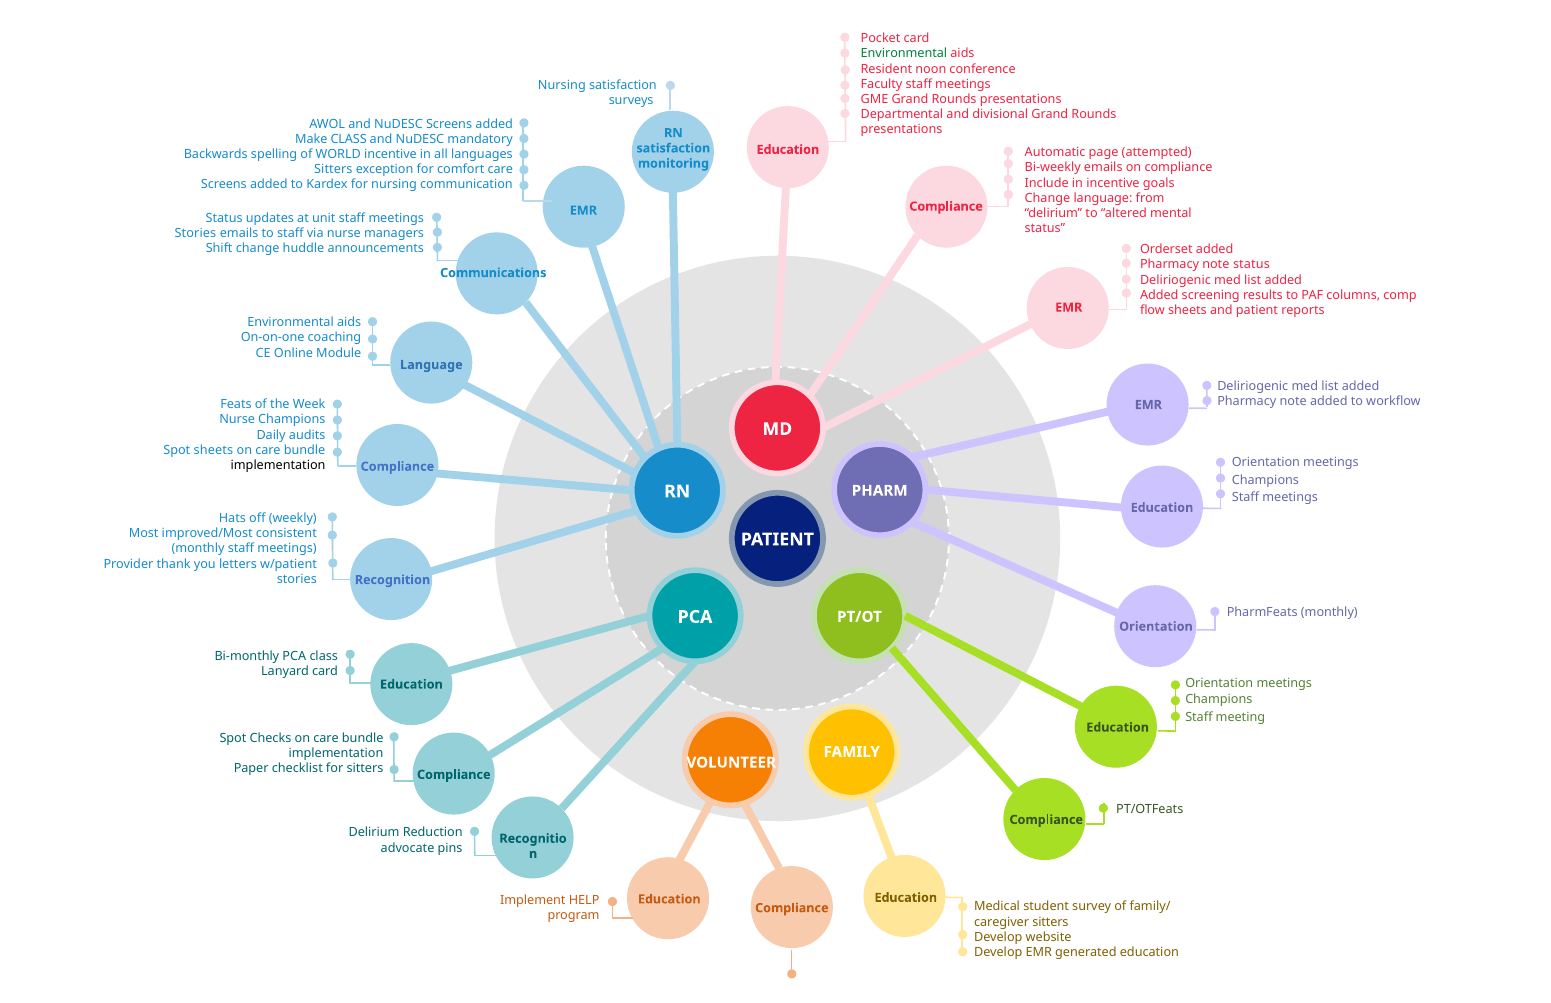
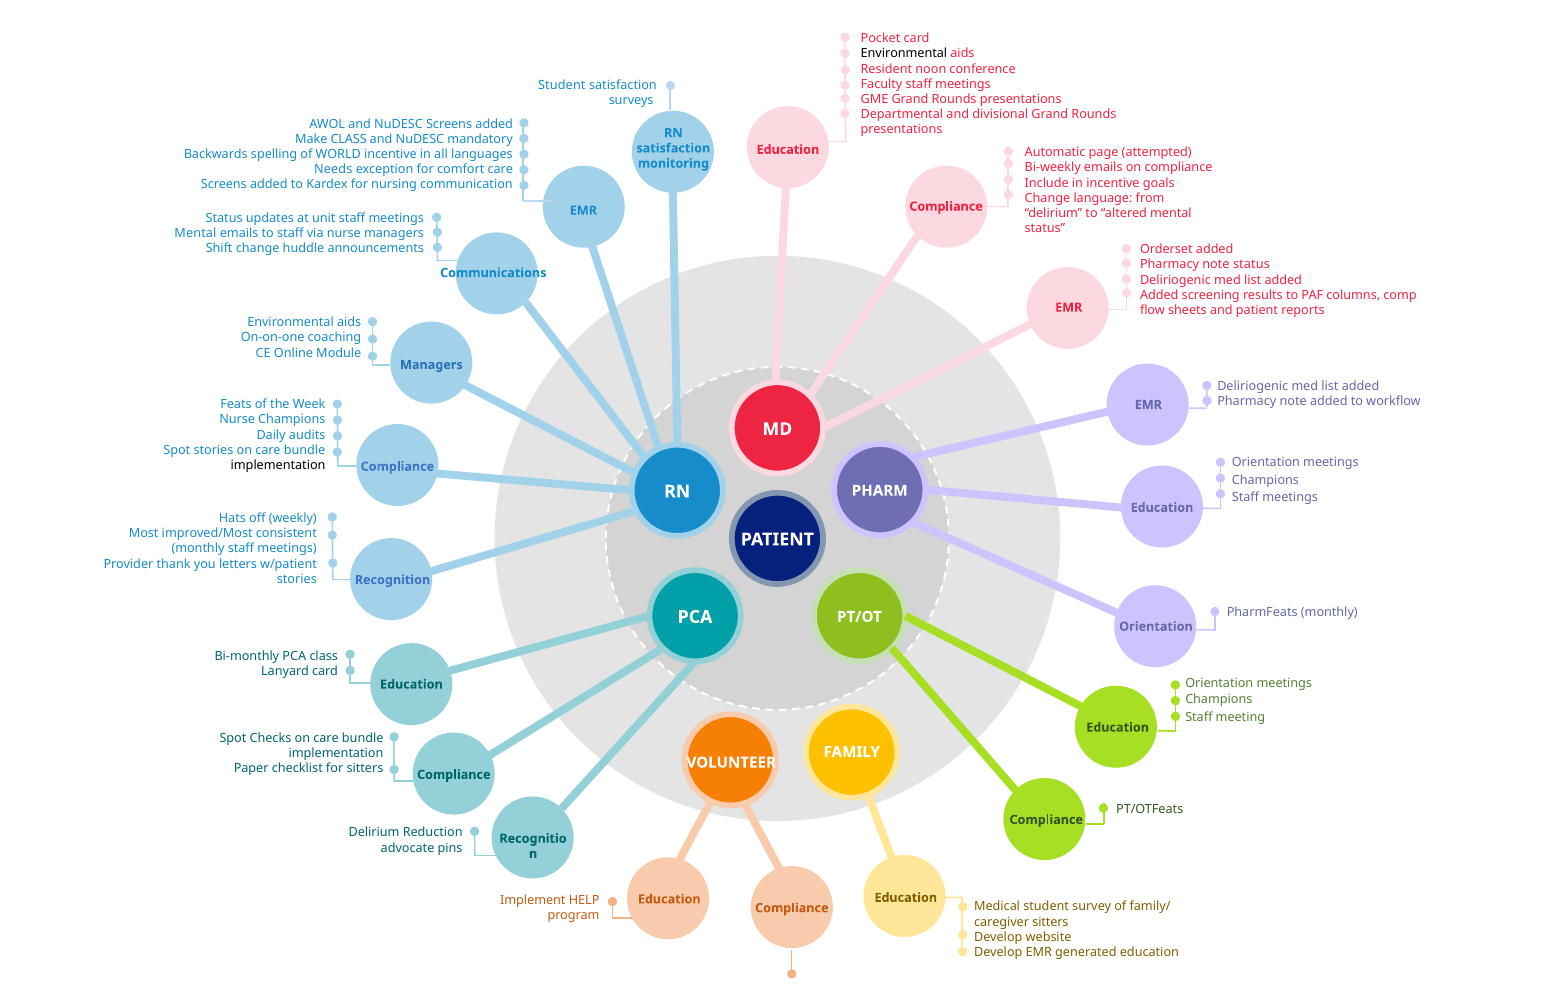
Environmental colour: green -> black (904, 54)
Nursing: Nursing -> Student (562, 85)
Sitters: Sitters -> Needs (333, 170)
Stories: Stories -> Mental (195, 233)
Language: Language -> Managers (431, 365)
Spot sheets: sheets -> stories (213, 450)
